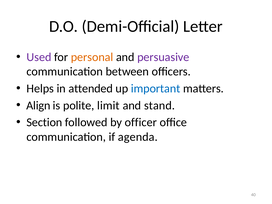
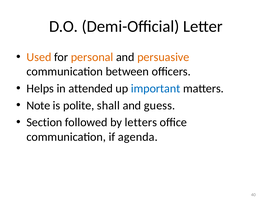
Used colour: purple -> orange (39, 57)
persuasive colour: purple -> orange (163, 57)
Align: Align -> Note (38, 105)
limit: limit -> shall (108, 105)
stand: stand -> guess (160, 105)
officer: officer -> letters (141, 122)
